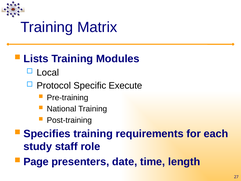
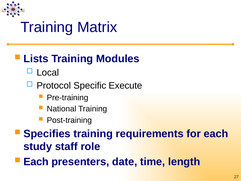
Page: Page -> Each (36, 161)
